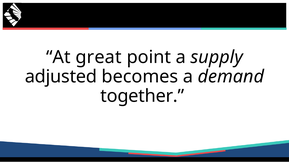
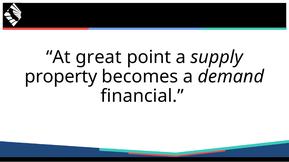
adjusted: adjusted -> property (61, 77)
together: together -> financial (142, 96)
